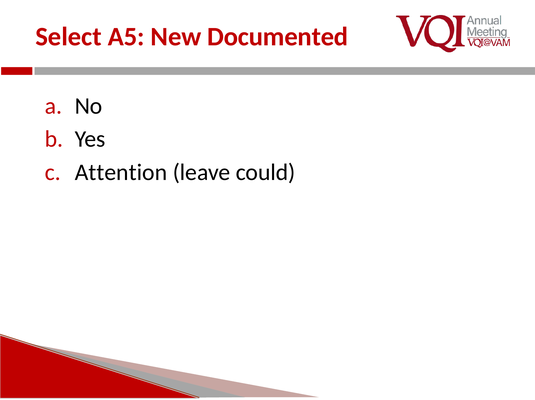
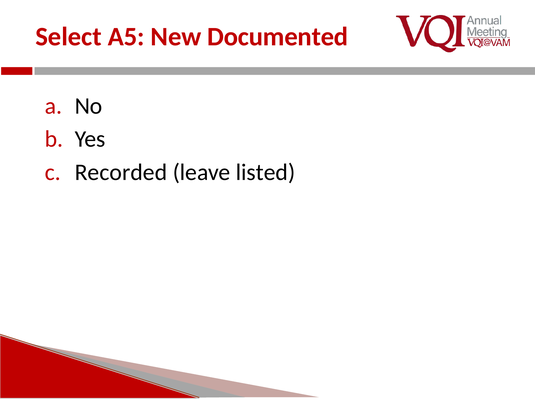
Attention: Attention -> Recorded (121, 172)
could: could -> listed (265, 172)
